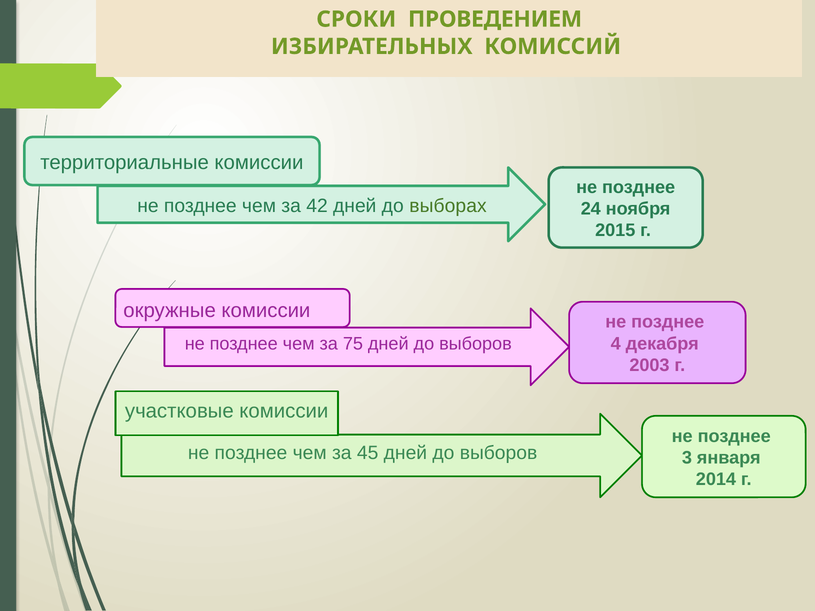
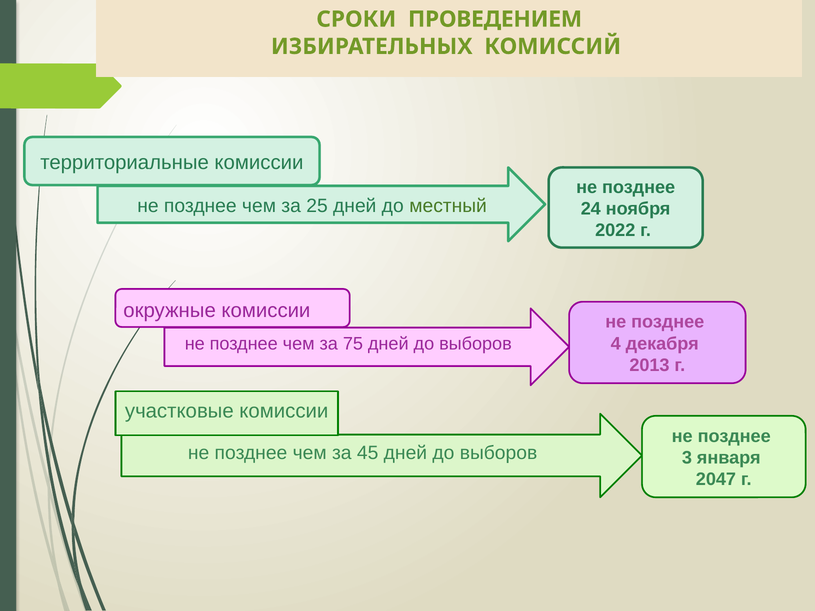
42: 42 -> 25 (317, 206)
выборах: выборах -> местный (448, 206)
2015: 2015 -> 2022 (615, 231)
2003: 2003 -> 2013 (649, 366)
2014: 2014 -> 2047 (716, 480)
